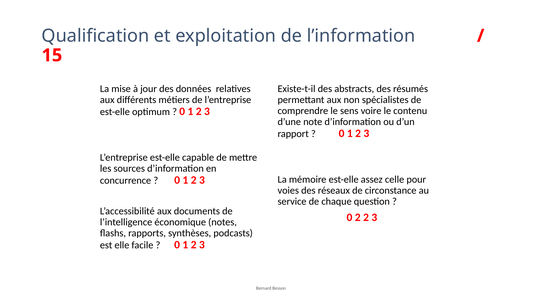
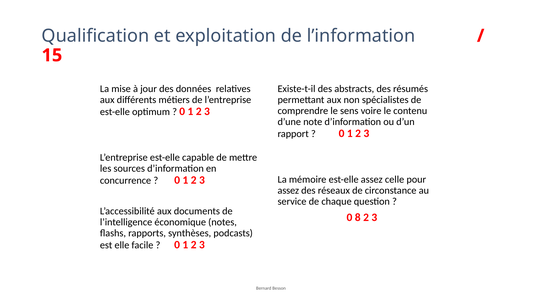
voies: voies -> assez (288, 191)
0 2: 2 -> 8 (358, 217)
